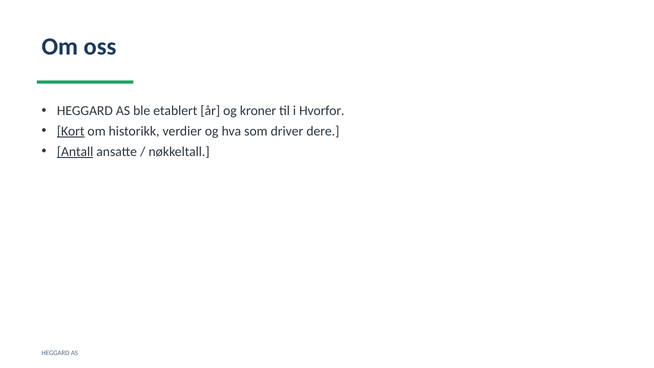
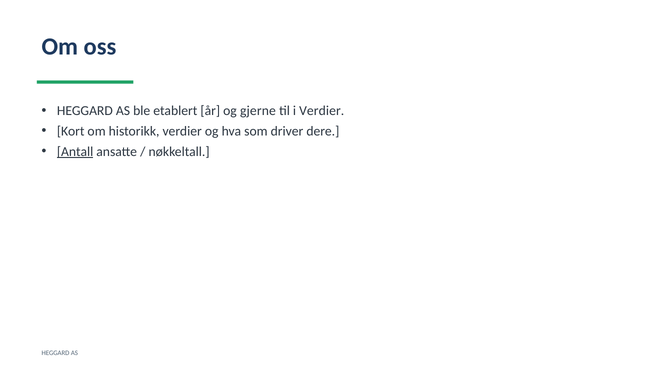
kroner: kroner -> gjerne (258, 111)
i Hvorfor: Hvorfor -> Verdier (322, 111)
Kort underline: present -> none (71, 131)
